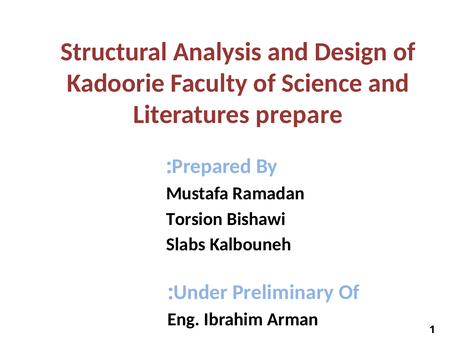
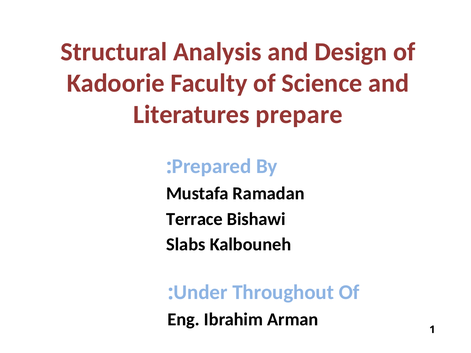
Torsion: Torsion -> Terrace (194, 219)
Preliminary: Preliminary -> Throughout (283, 293)
